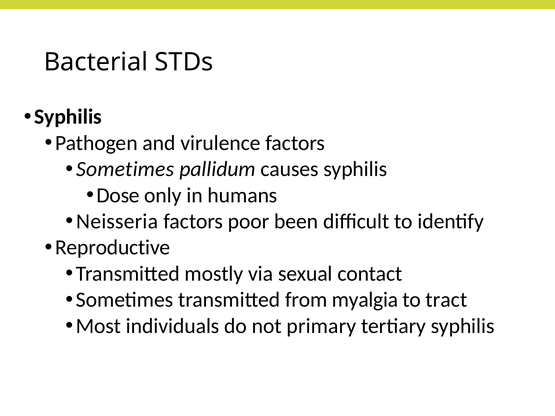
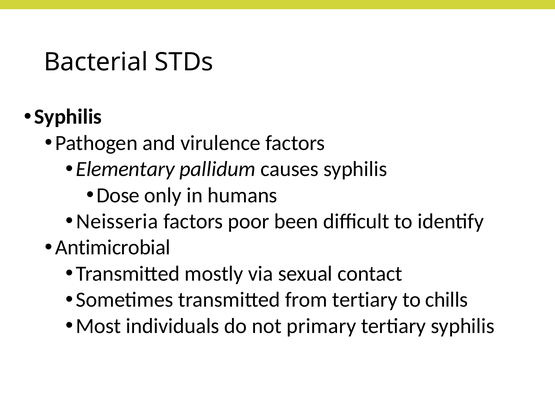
Sometimes: Sometimes -> Elementary (125, 169)
Reproductive: Reproductive -> Antimicrobial (113, 248)
from myalgia: myalgia -> tertiary (365, 300)
tract: tract -> chills (447, 300)
